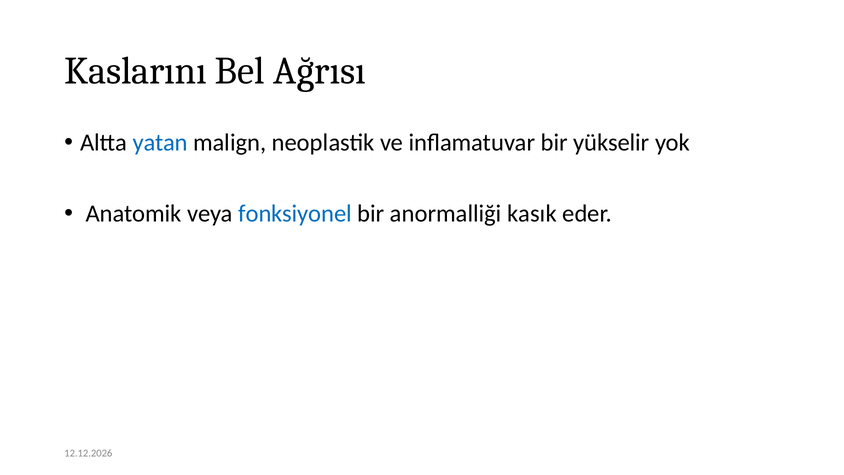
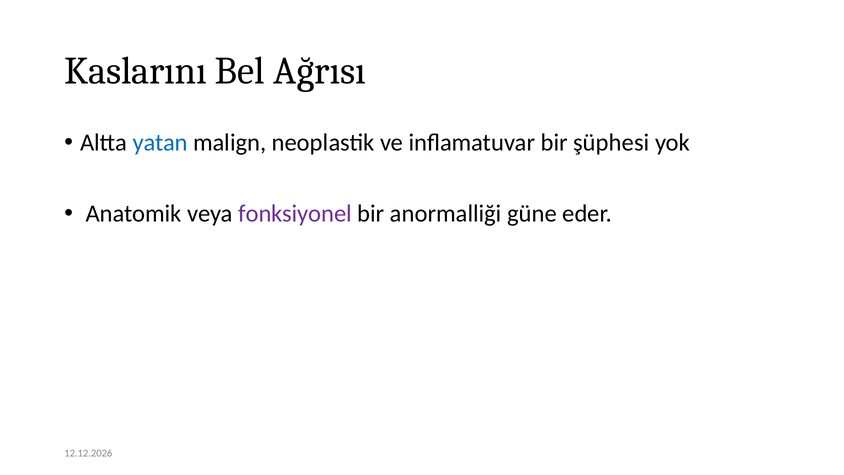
yükselir: yükselir -> şüphesi (611, 143)
fonksiyonel colour: blue -> purple (295, 213)
kasık: kasık -> güne (532, 213)
